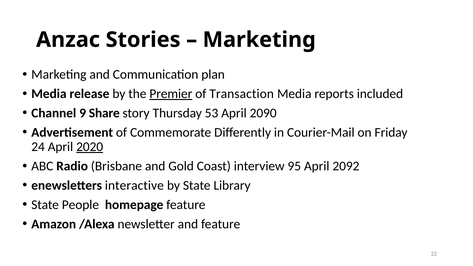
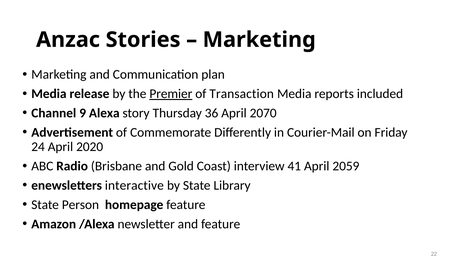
Share: Share -> Alexa (104, 113)
53: 53 -> 36 (212, 113)
2090: 2090 -> 2070 (263, 113)
2020 underline: present -> none (90, 147)
95: 95 -> 41 (294, 166)
2092: 2092 -> 2059 (346, 166)
People: People -> Person (80, 205)
